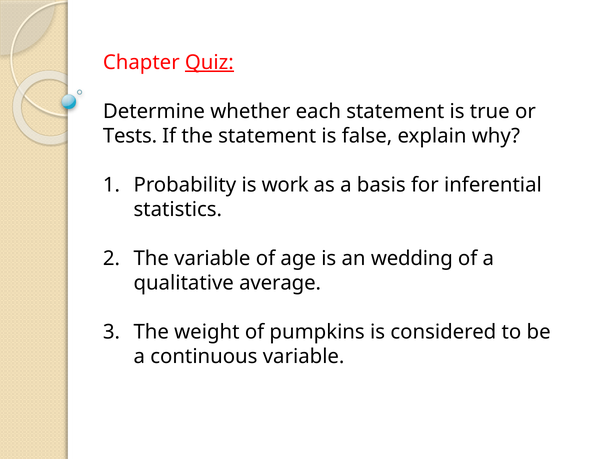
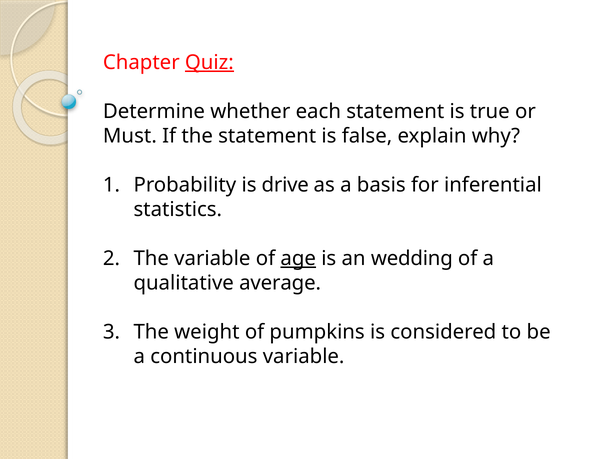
Tests: Tests -> Must (130, 136)
work: work -> drive (285, 185)
age underline: none -> present (298, 258)
